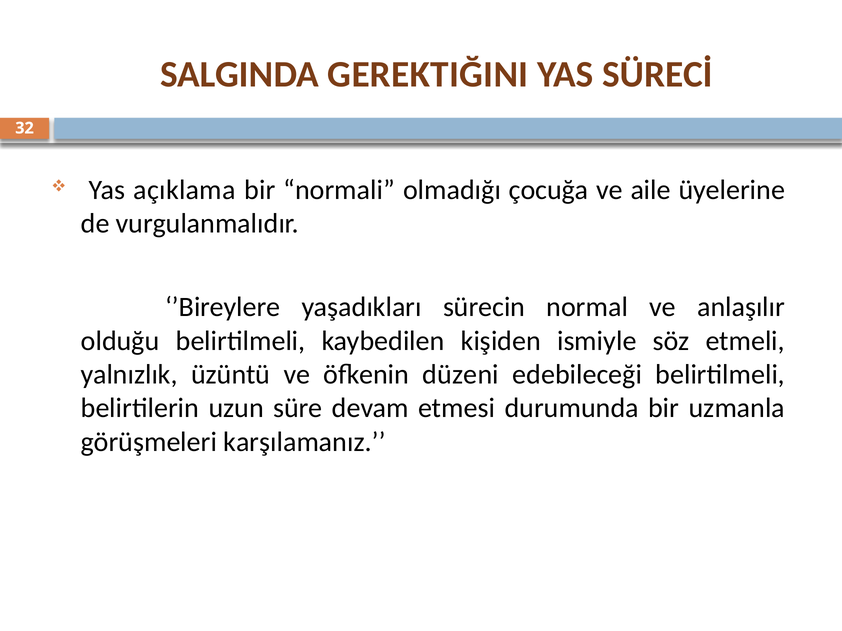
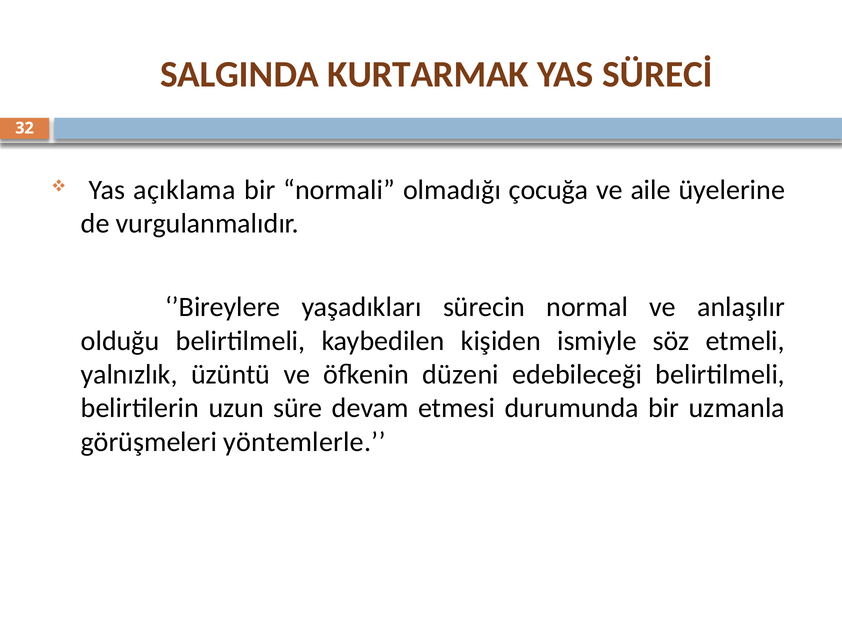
GEREKTIĞINI: GEREKTIĞINI -> KURTARMAK (428, 74)
karşılamanız: karşılamanız -> yöntemlerle (304, 442)
